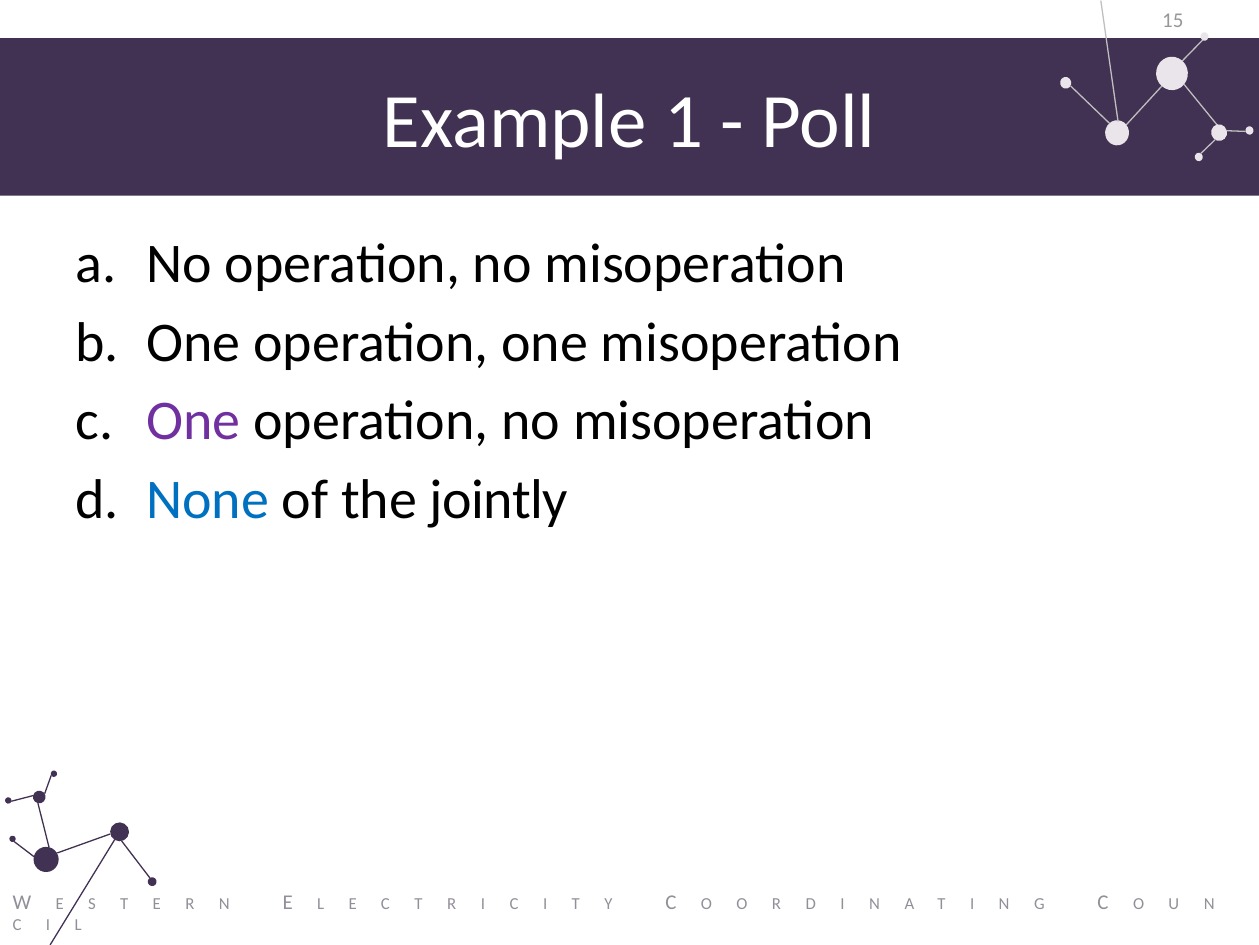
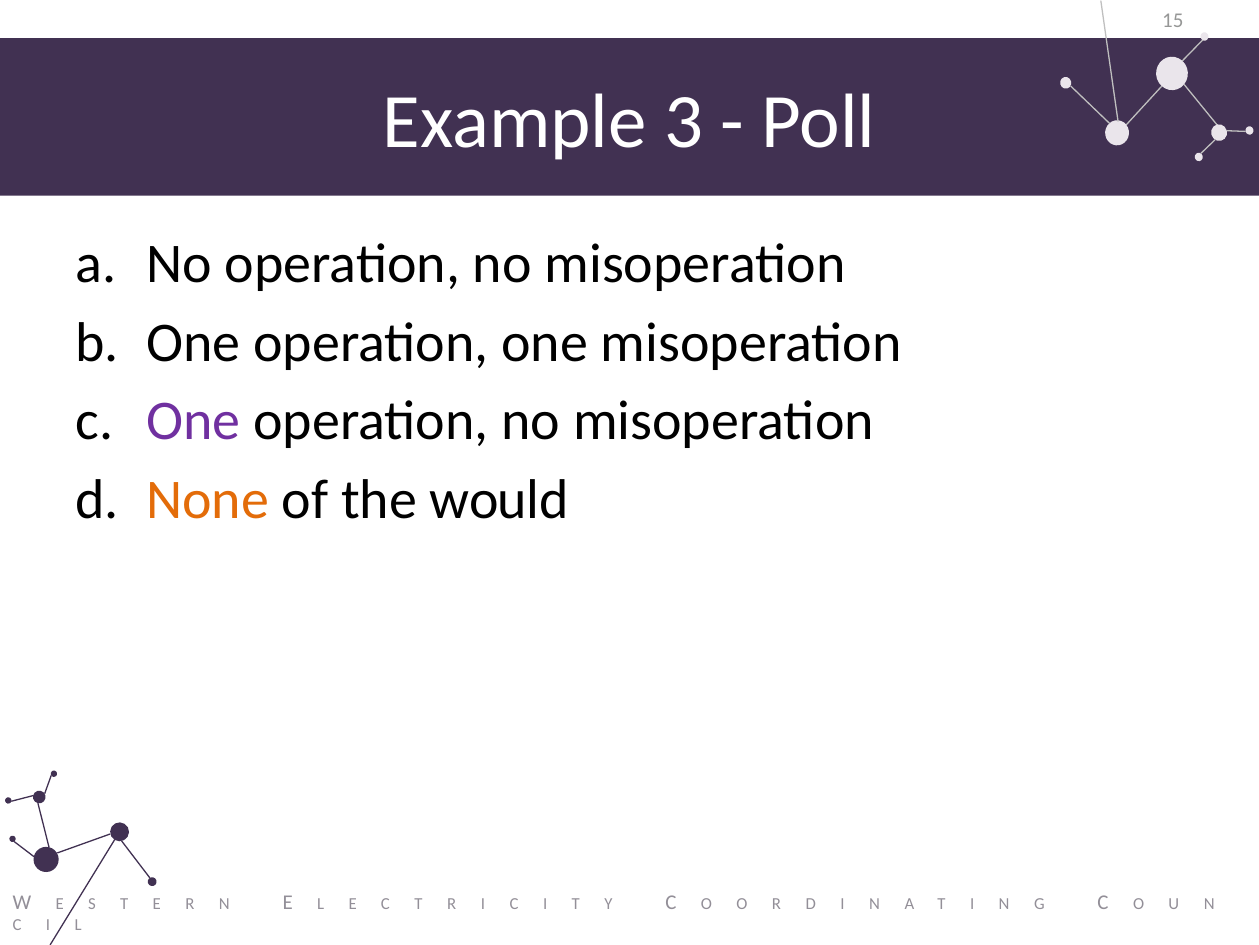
1: 1 -> 3 (684, 122)
None colour: blue -> orange (208, 499)
jointly: jointly -> would (499, 499)
